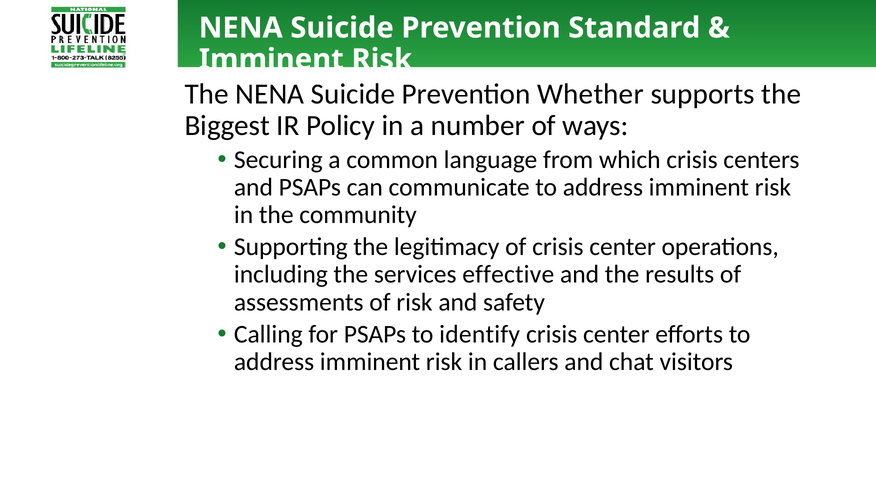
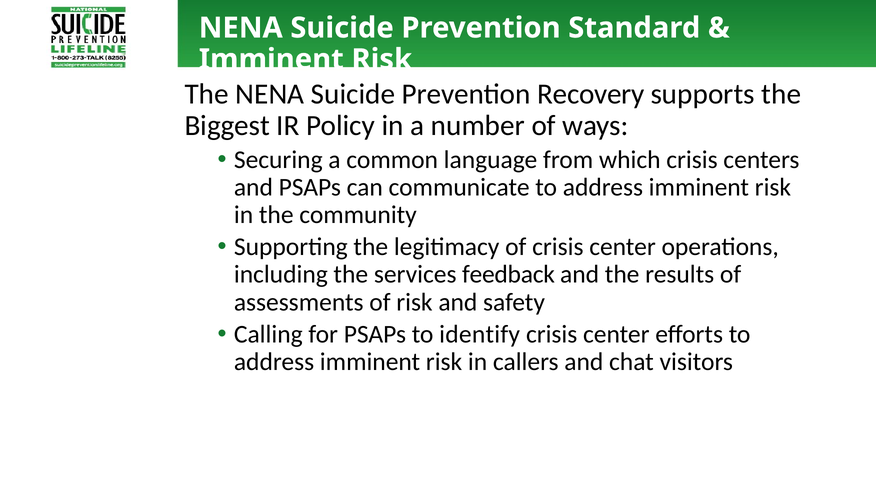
Whether: Whether -> Recovery (591, 94)
effective: effective -> feedback (508, 274)
